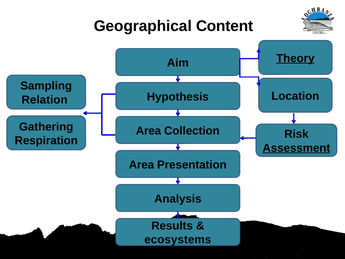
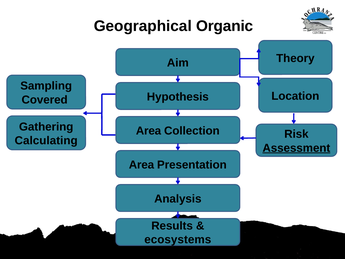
Content: Content -> Organic (225, 26)
Theory underline: present -> none (295, 58)
Relation: Relation -> Covered (45, 100)
Respiration: Respiration -> Calculating (46, 140)
